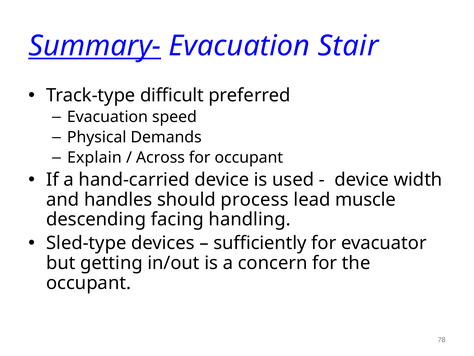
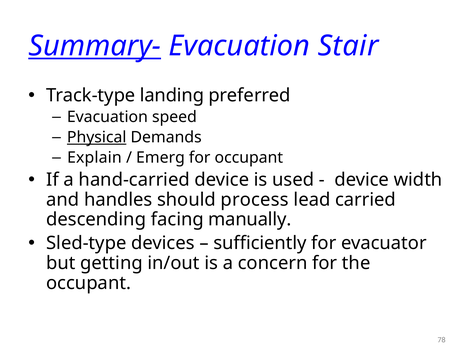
difficult: difficult -> landing (172, 95)
Physical underline: none -> present (97, 137)
Across: Across -> Emerg (160, 157)
muscle: muscle -> carried (366, 199)
handling: handling -> manually (250, 219)
